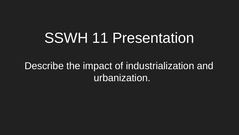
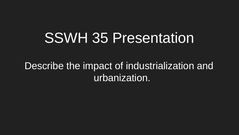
11: 11 -> 35 (100, 38)
